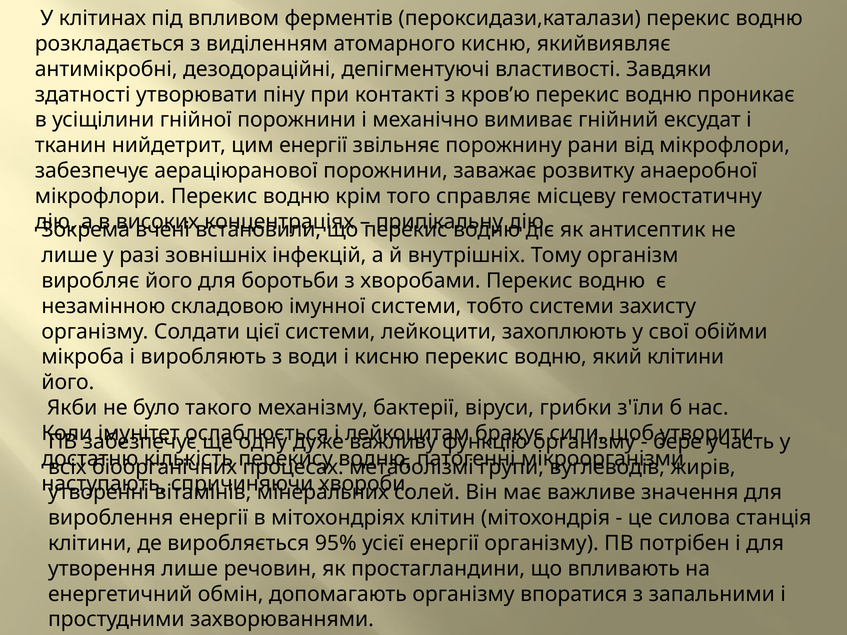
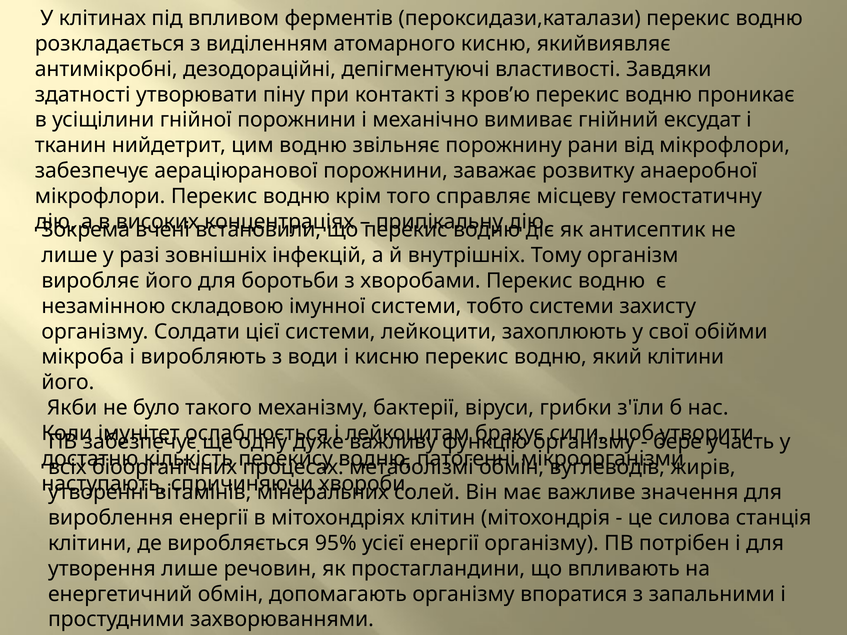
цим енергії: енергії -> водню (313, 145)
групи: групи -> обмін (512, 467)
